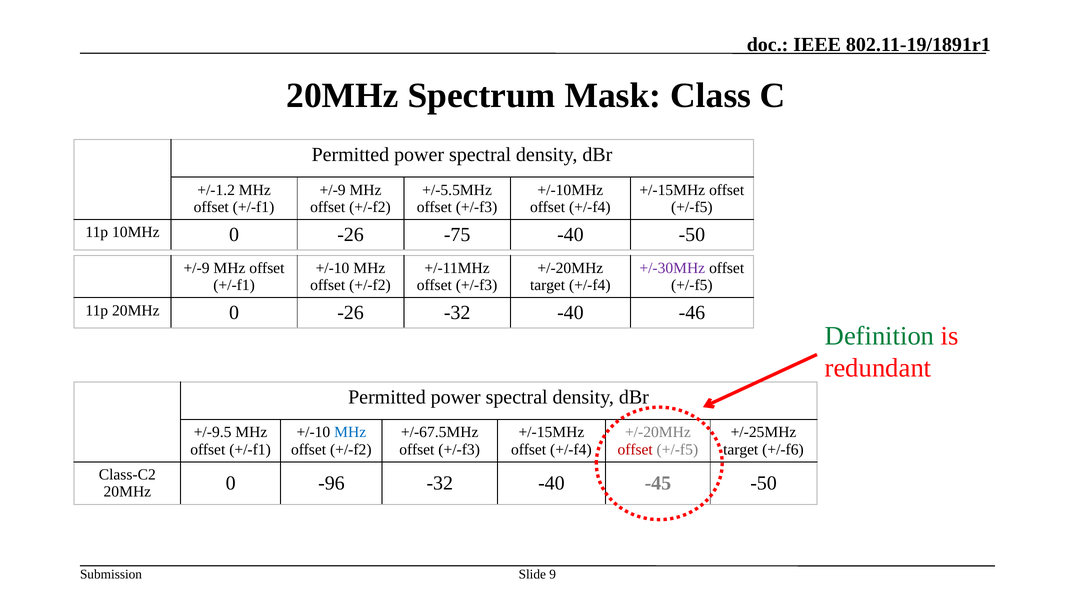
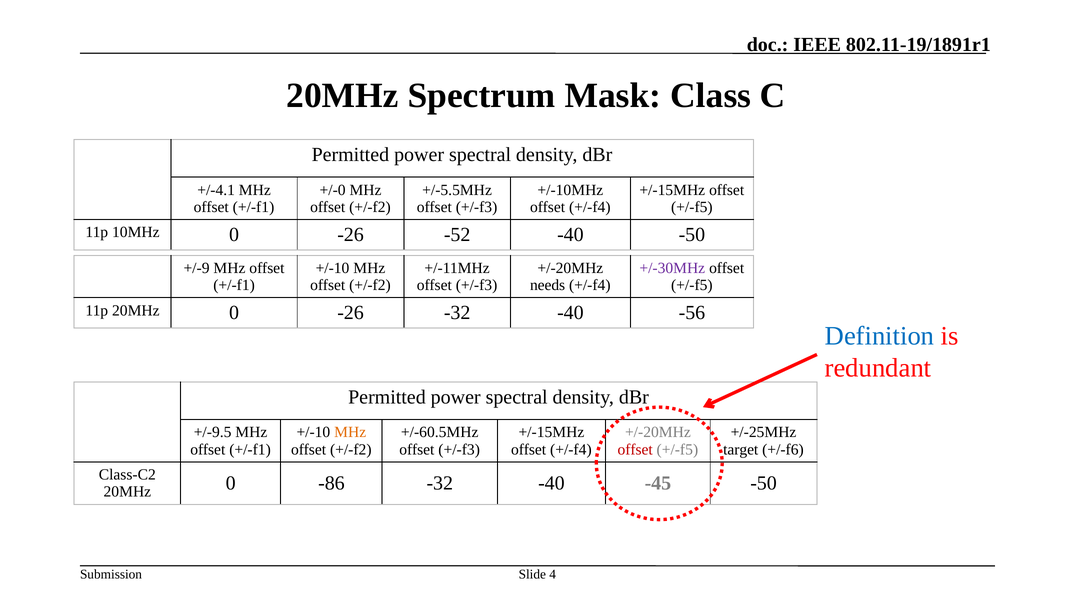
+/-1.2: +/-1.2 -> +/-4.1 (216, 190)
+/-9: +/-9 -> +/-0 (333, 190)
-75: -75 -> -52 (457, 235)
target: target -> needs (548, 285)
-46: -46 -> -56 (692, 313)
Definition colour: green -> blue (880, 336)
MHz colour: blue -> orange (350, 433)
+/-67.5MHz: +/-67.5MHz -> +/-60.5MHz (440, 433)
-96: -96 -> -86 (331, 484)
9: 9 -> 4 (553, 575)
